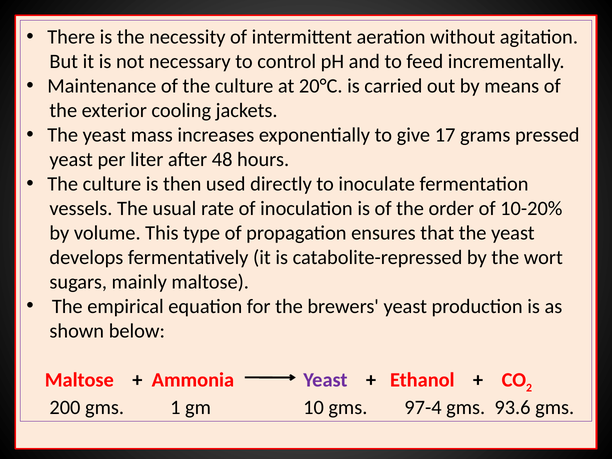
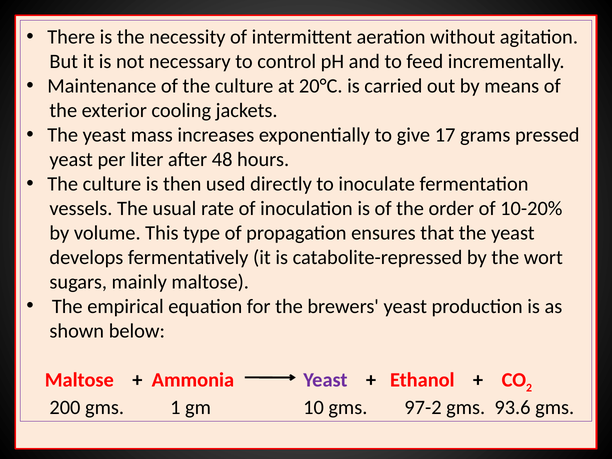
97-4: 97-4 -> 97-2 (423, 408)
